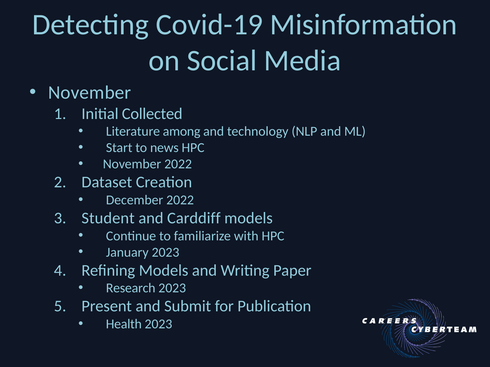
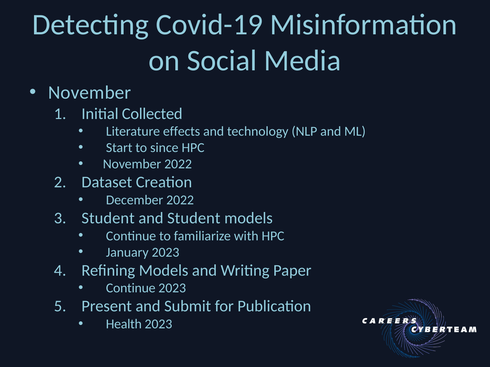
among: among -> effects (182, 132)
news: news -> since (164, 148)
and Carddiff: Carddiff -> Student (194, 218)
Research: Research -> Continue (131, 288)
